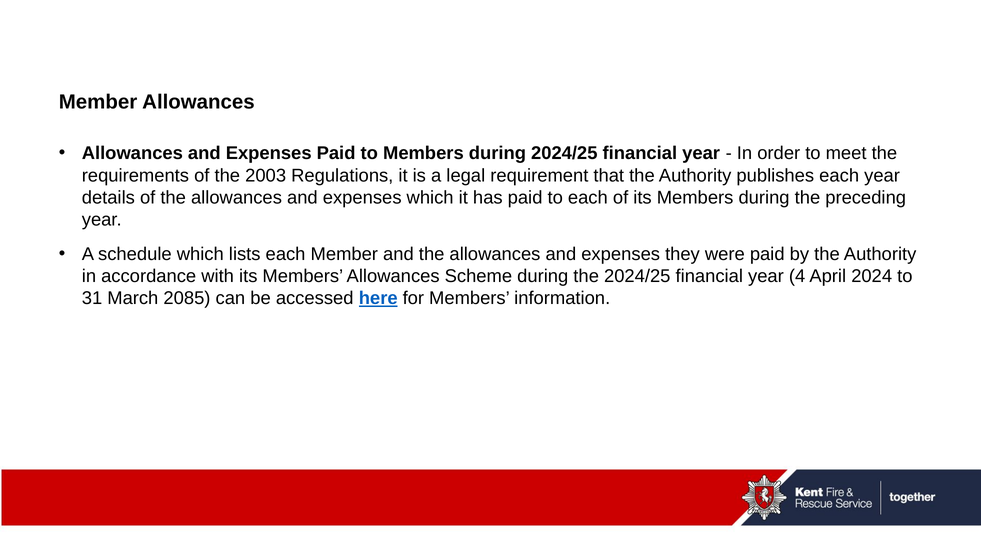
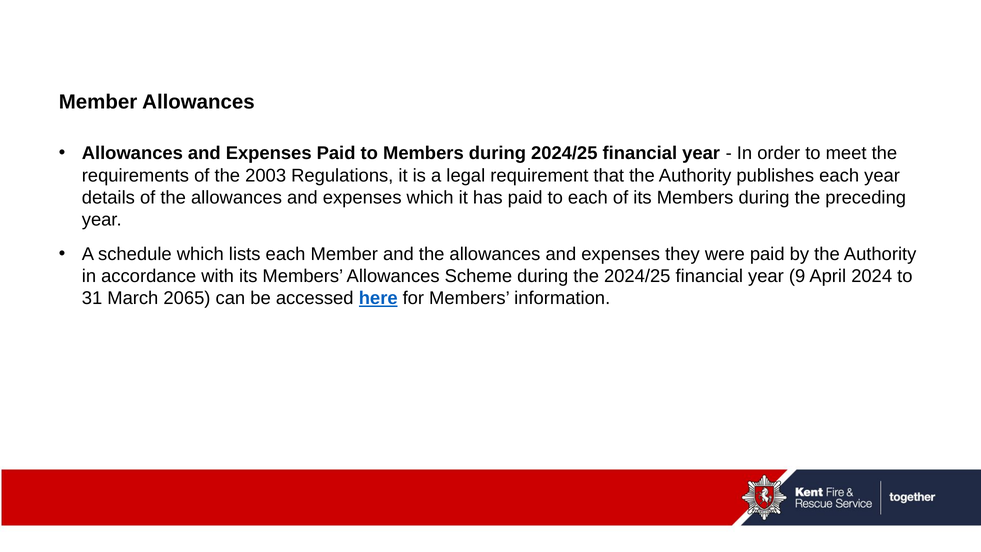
4: 4 -> 9 (797, 276)
2085: 2085 -> 2065 (187, 298)
